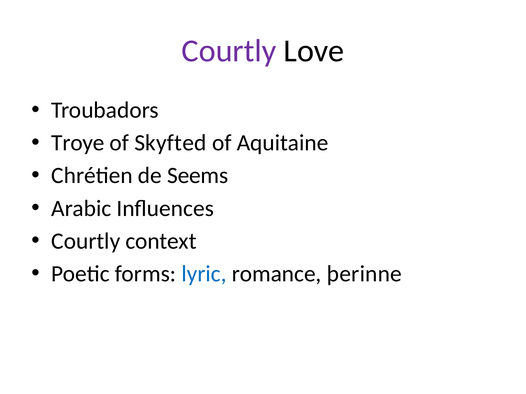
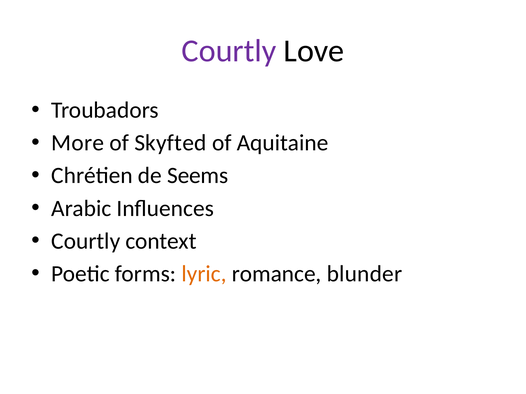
Troye: Troye -> More (78, 143)
lyric colour: blue -> orange (204, 274)
þerinne: þerinne -> blunder (364, 274)
